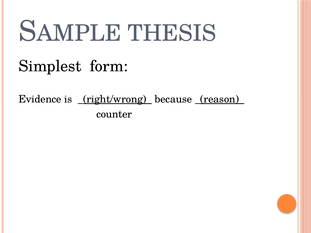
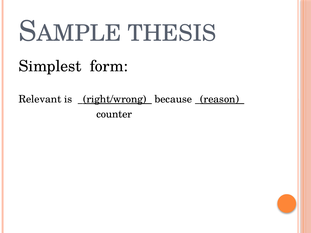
Evidence: Evidence -> Relevant (40, 99)
